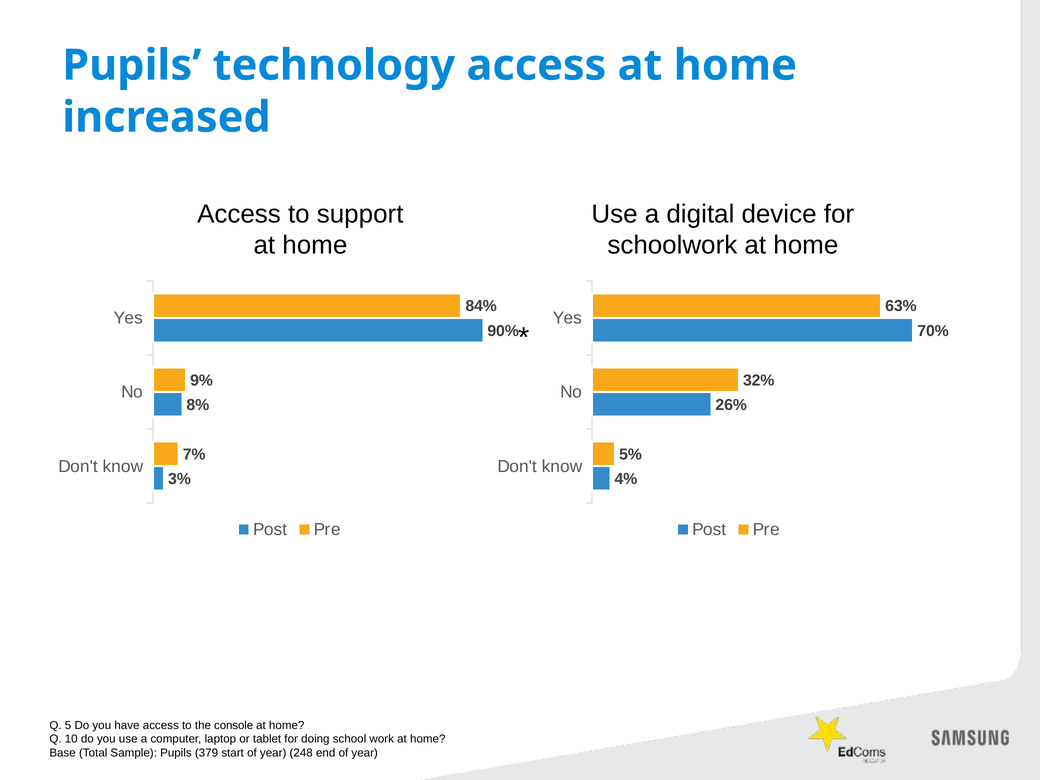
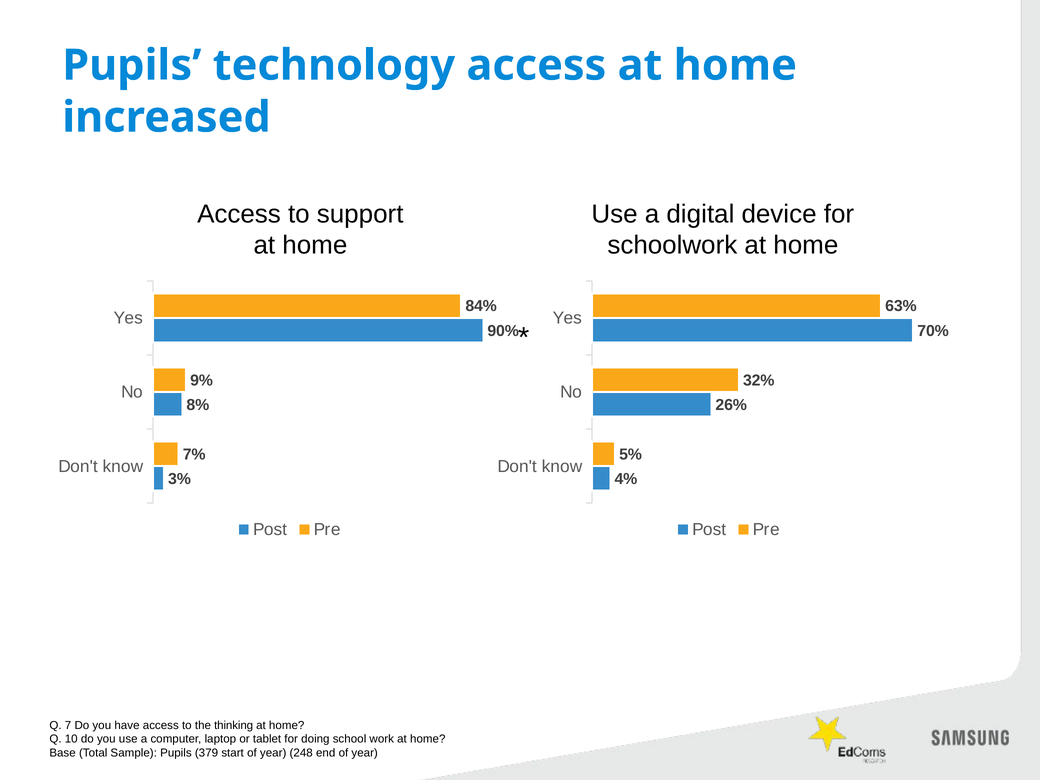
5: 5 -> 7 (68, 725)
console: console -> thinking (234, 725)
